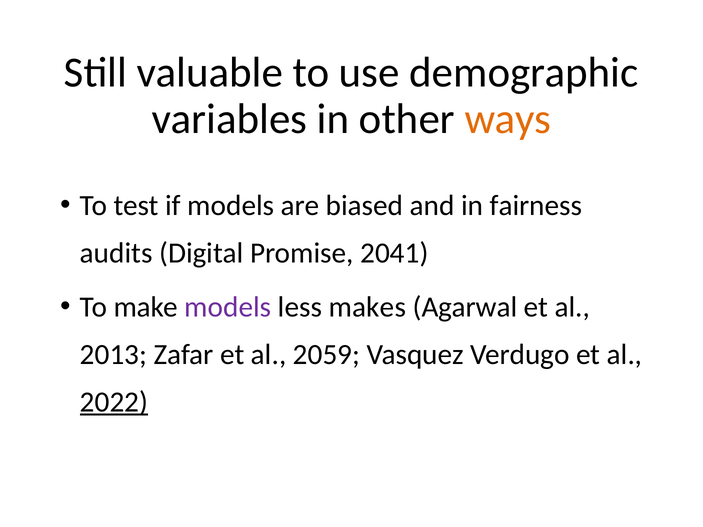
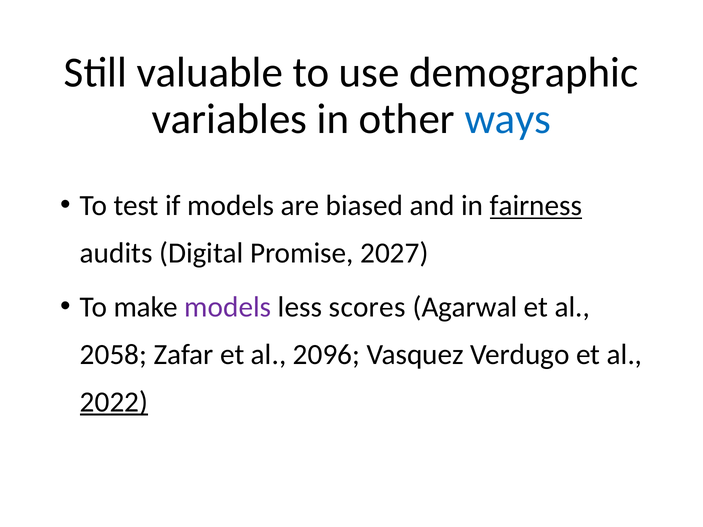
ways colour: orange -> blue (508, 119)
fairness underline: none -> present (536, 206)
2041: 2041 -> 2027 (394, 253)
makes: makes -> scores (367, 307)
2013: 2013 -> 2058 (113, 355)
2059: 2059 -> 2096 (327, 355)
